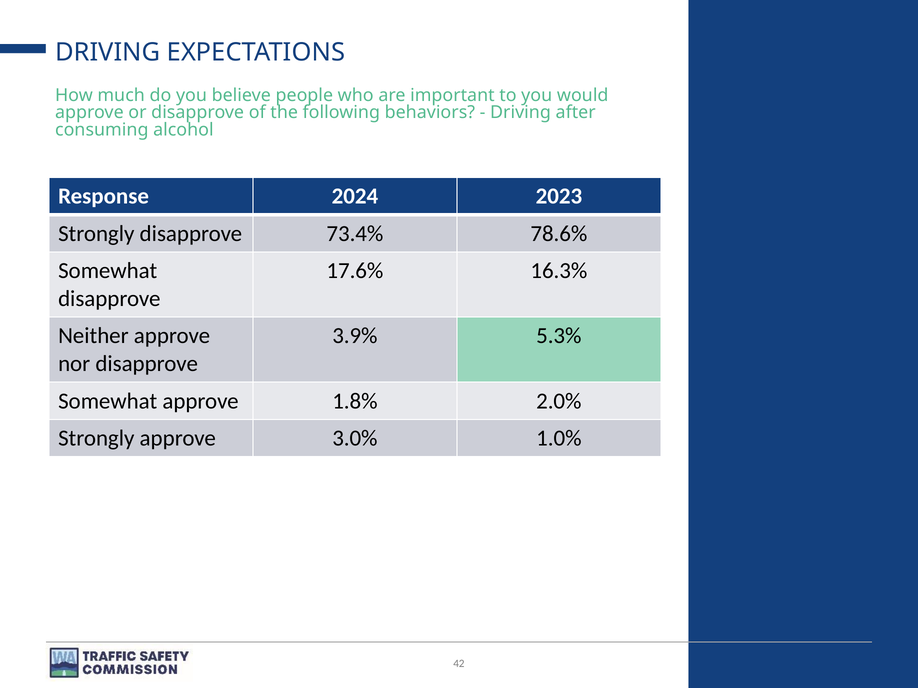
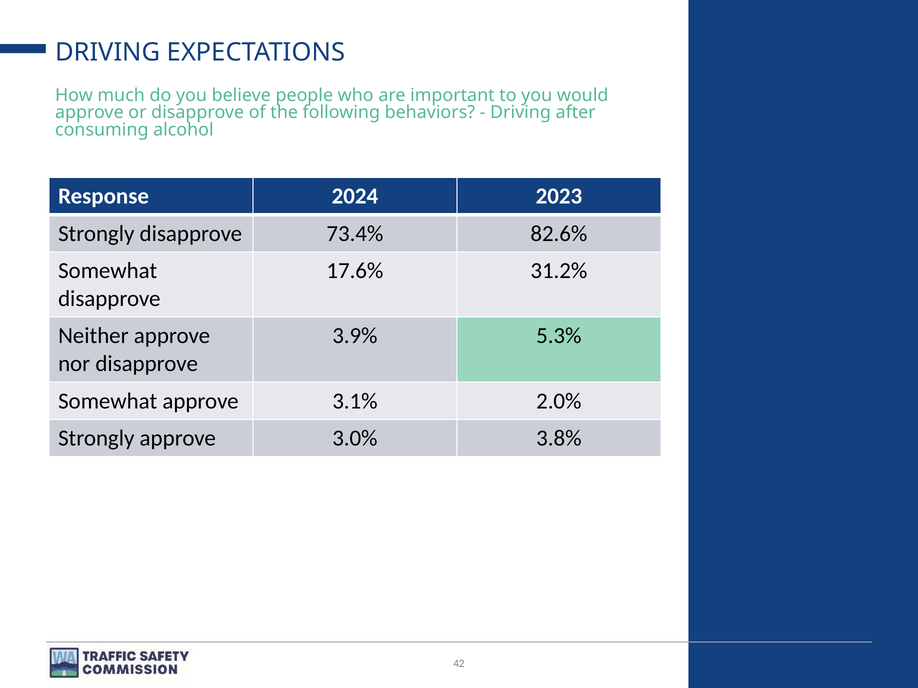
78.6%: 78.6% -> 82.6% (559, 234)
16.3%: 16.3% -> 31.2% (559, 271)
1.8%: 1.8% -> 3.1% (355, 401)
1.0%: 1.0% -> 3.8% (559, 439)
